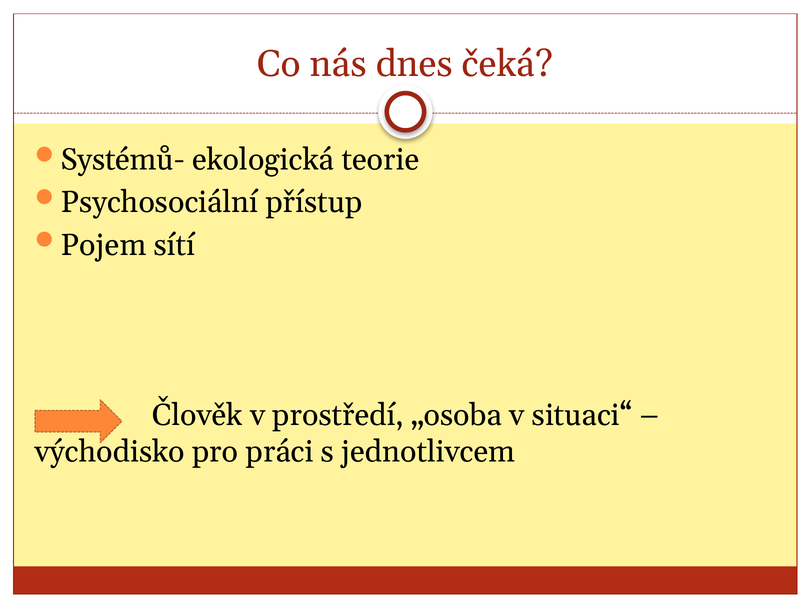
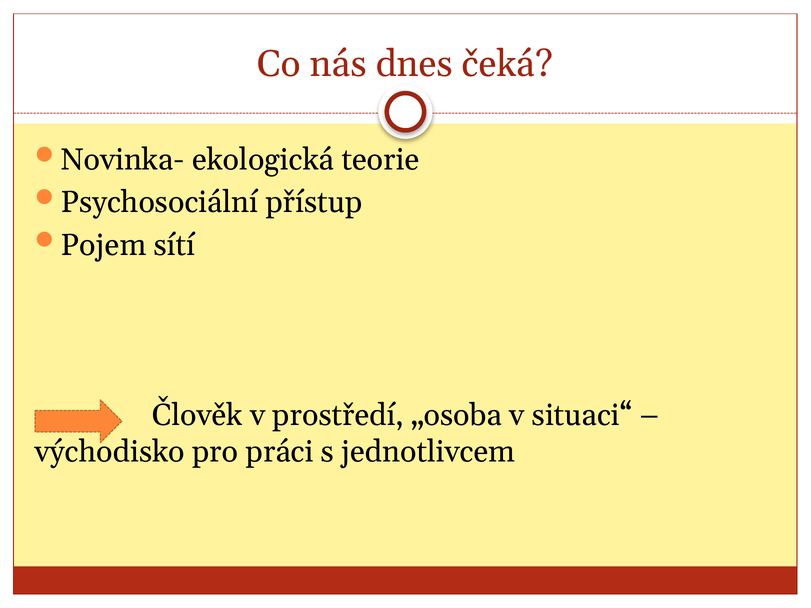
Systémů-: Systémů- -> Novinka- (123, 160)
